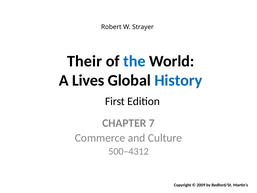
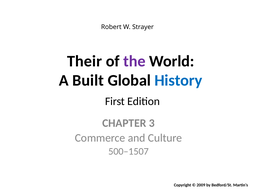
the colour: blue -> purple (134, 61)
Lives: Lives -> Built (88, 80)
7: 7 -> 3 (152, 123)
500–4312: 500–4312 -> 500–1507 (128, 151)
